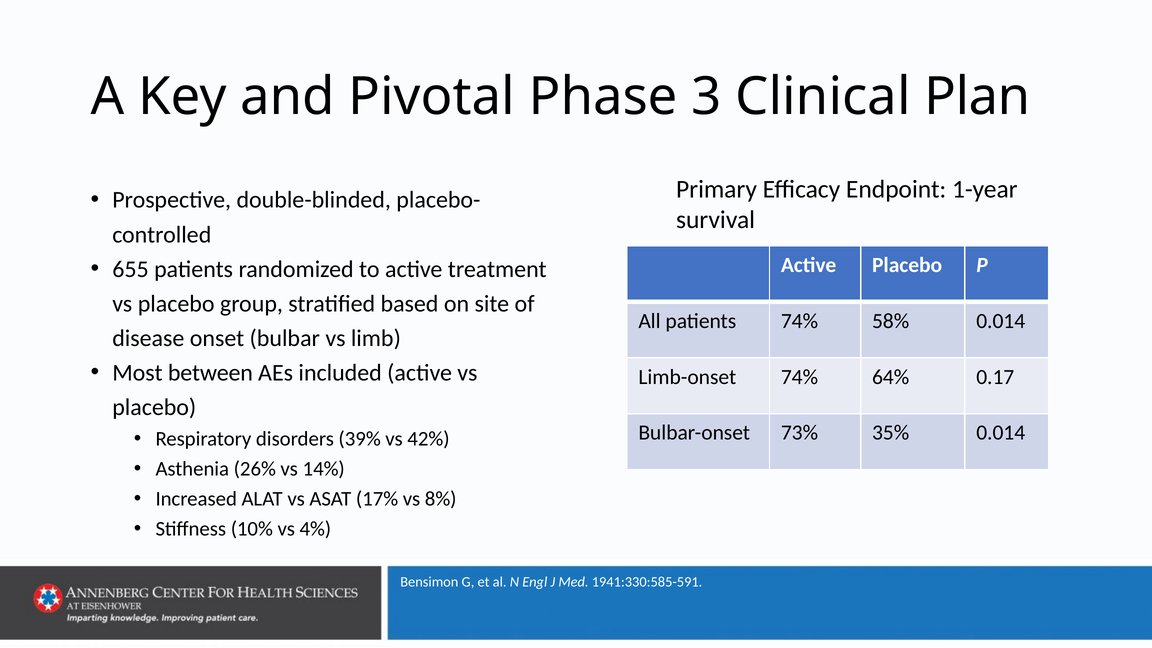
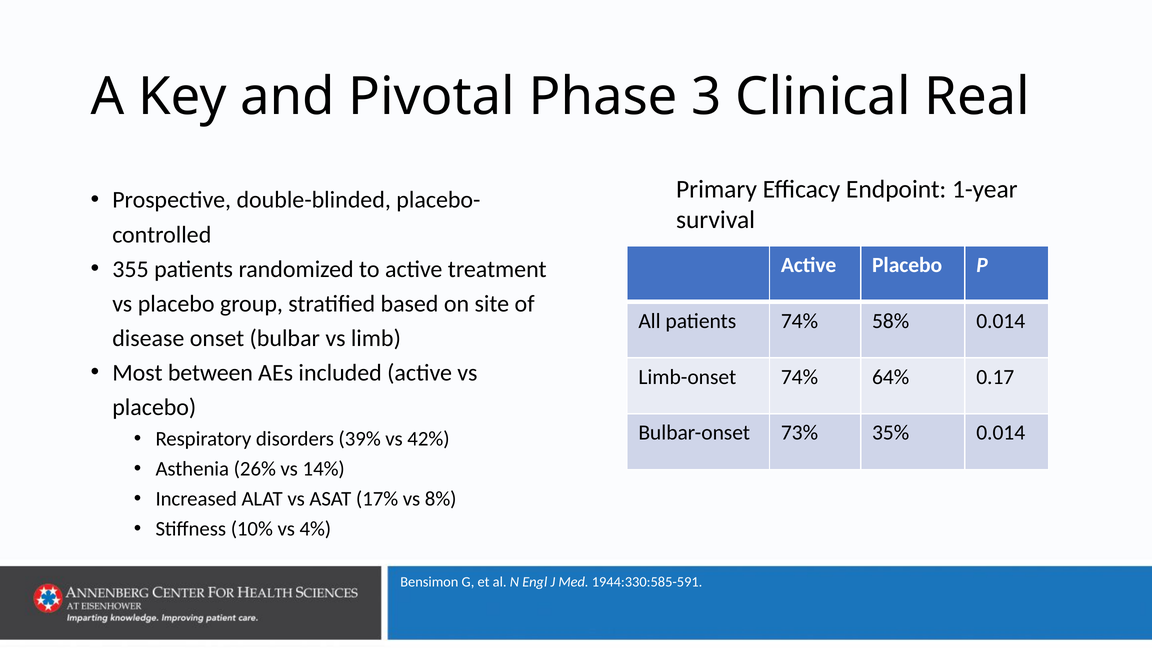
Plan: Plan -> Real (977, 97)
655: 655 -> 355 (130, 269)
1941:330:585-591: 1941:330:585-591 -> 1944:330:585-591 (647, 582)
